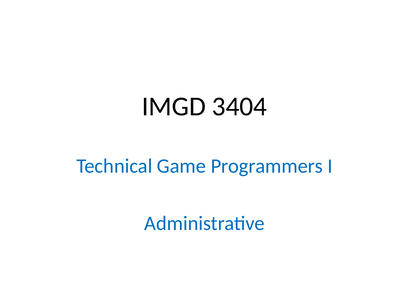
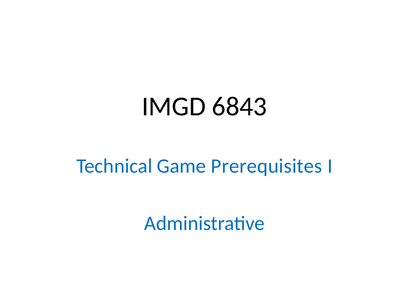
3404: 3404 -> 6843 (239, 106)
Programmers: Programmers -> Prerequisites (267, 166)
